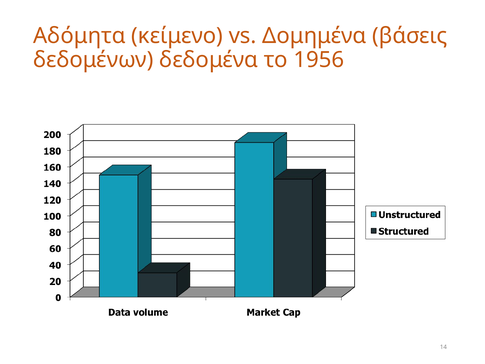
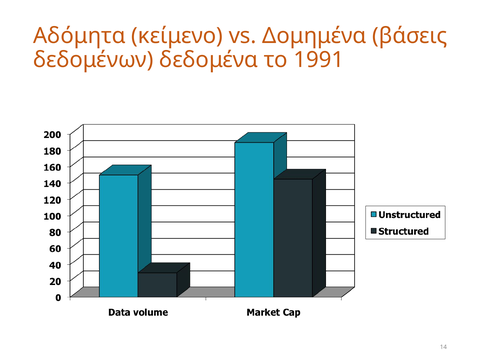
1956: 1956 -> 1991 (319, 60)
